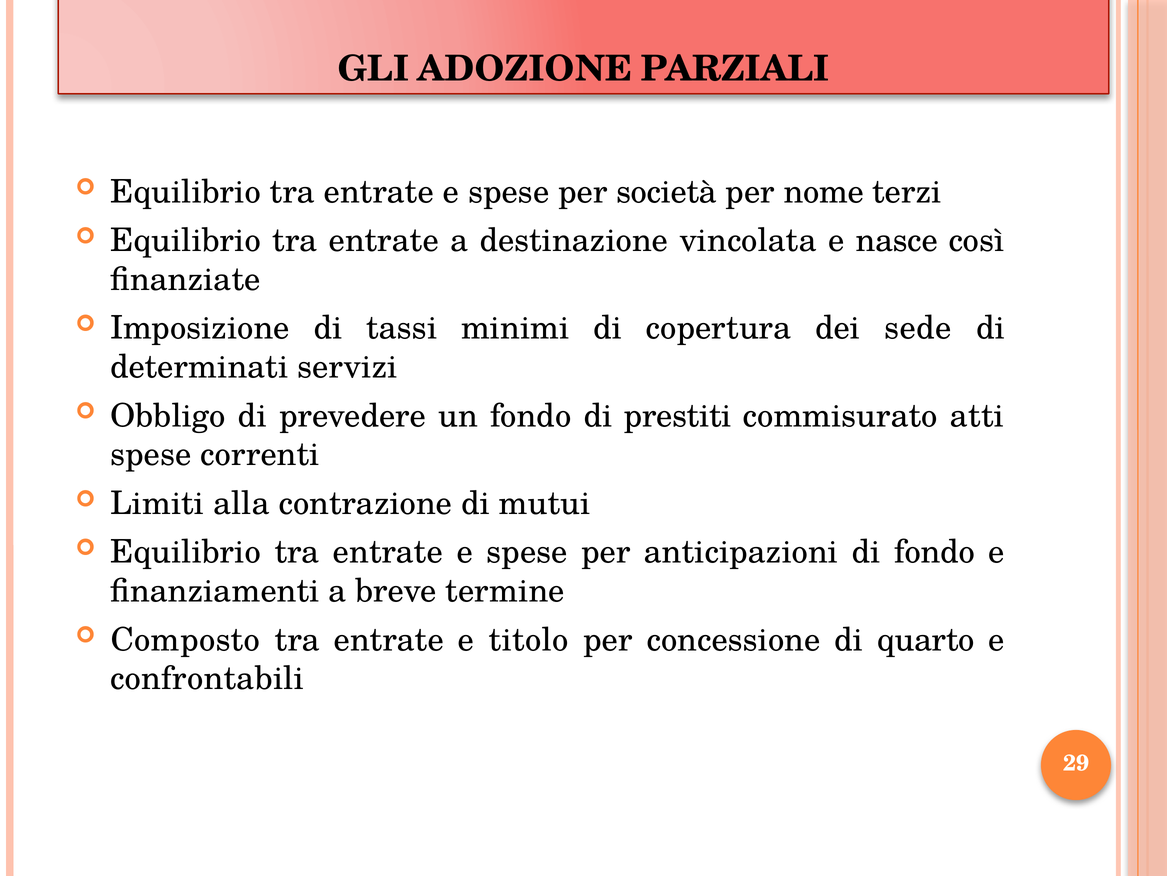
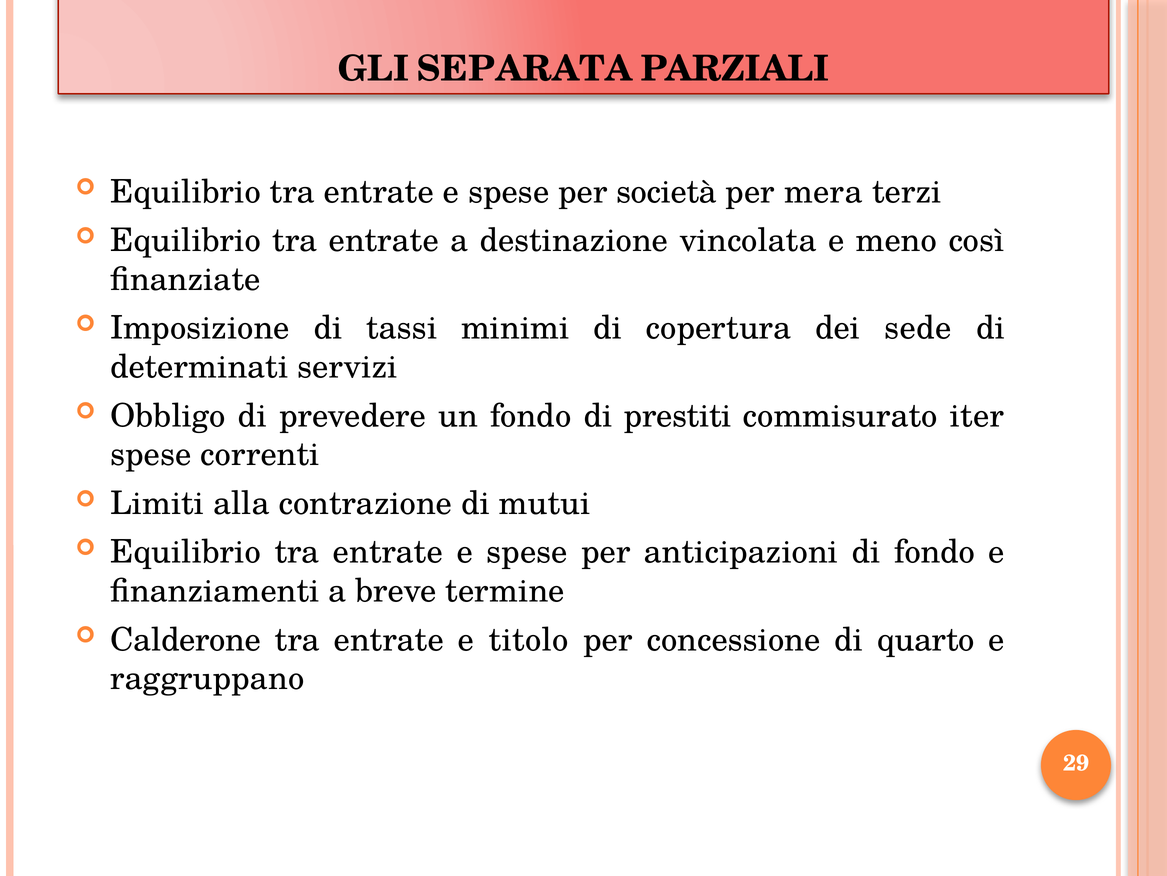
ADOZIONE: ADOZIONE -> SEPARATA (525, 69)
nome: nome -> mera (823, 192)
nasce: nasce -> meno (896, 240)
atti: atti -> iter (977, 415)
Composto: Composto -> Calderone (186, 639)
confrontabili: confrontabili -> raggruppano (207, 678)
